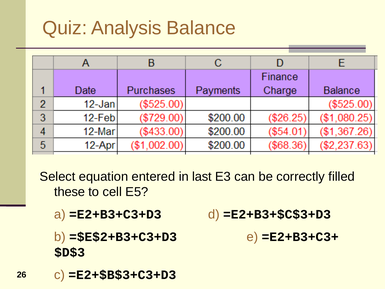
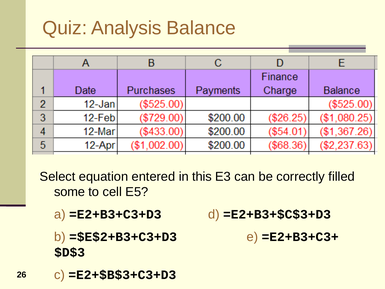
last: last -> this (202, 176)
these: these -> some (70, 192)
